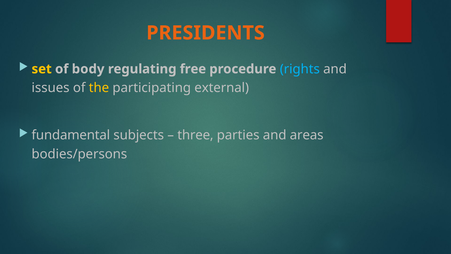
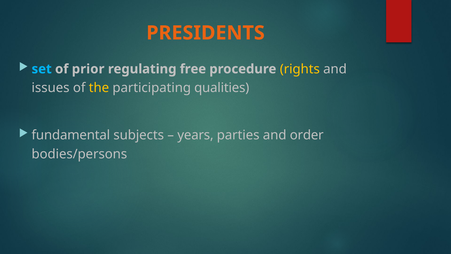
set colour: yellow -> light blue (42, 69)
body: body -> prior (88, 69)
rights colour: light blue -> yellow (300, 69)
external: external -> qualities (222, 88)
three: three -> years (195, 135)
areas: areas -> order (307, 135)
